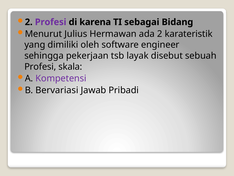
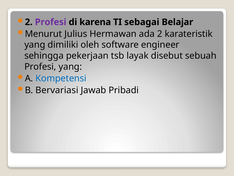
Bidang: Bidang -> Belajar (177, 22)
Profesi skala: skala -> yang (70, 67)
Kompetensi colour: purple -> blue (61, 78)
